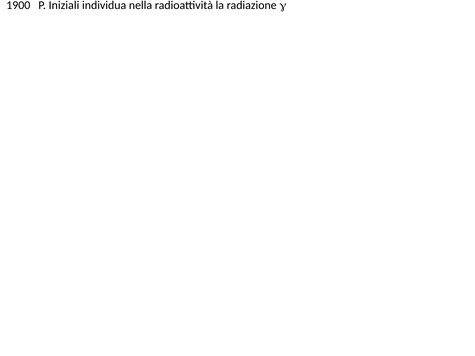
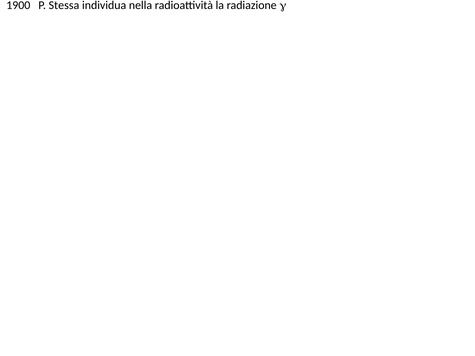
Iniziali: Iniziali -> Stessa (64, 5)
